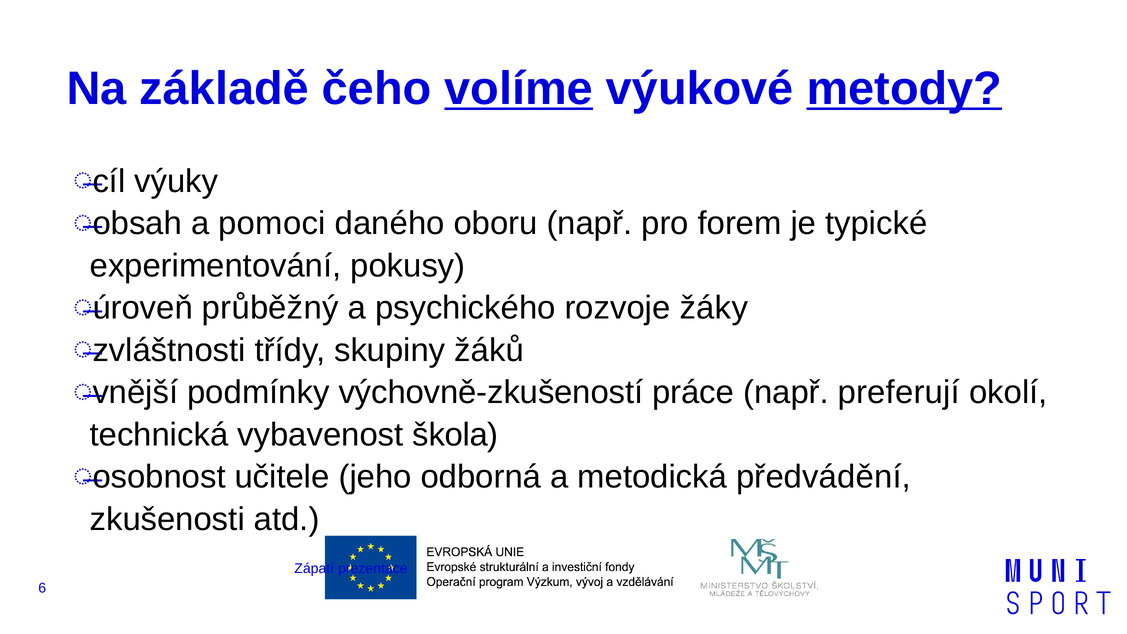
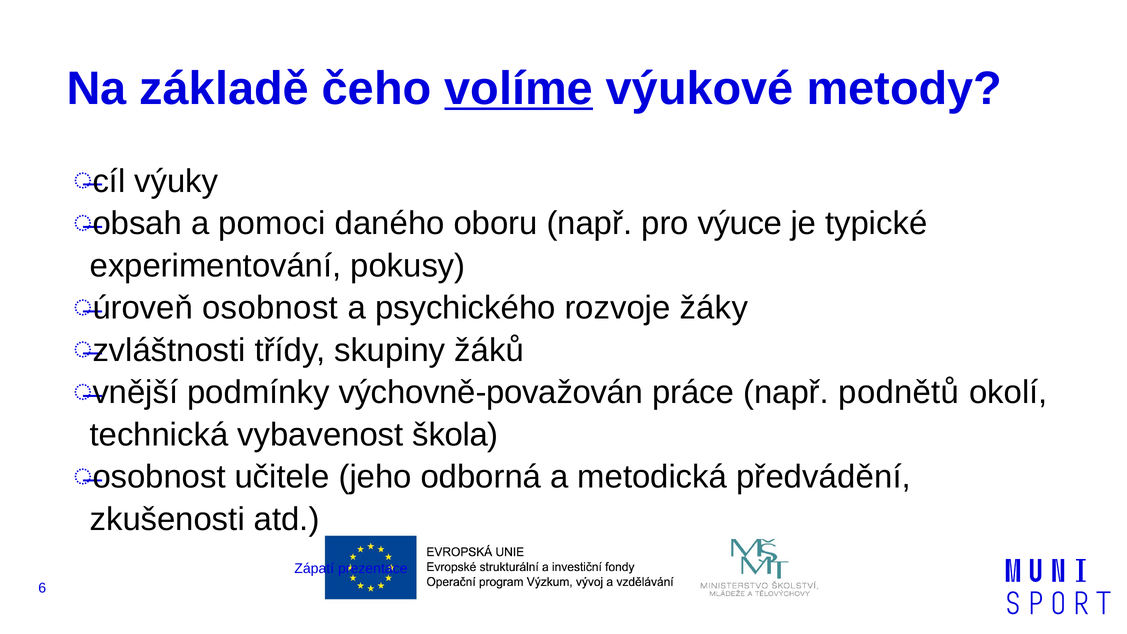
metody underline: present -> none (904, 89)
forem: forem -> výuce (740, 223)
úroveň průběžný: průběžný -> osobnost (270, 308)
výchovně-zkušeností: výchovně-zkušeností -> výchovně-považován (491, 393)
preferují: preferují -> podnětů (899, 393)
